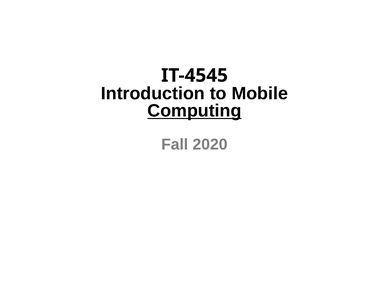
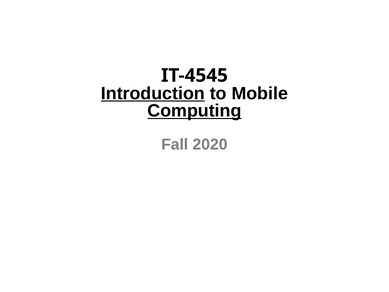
Introduction underline: none -> present (153, 93)
